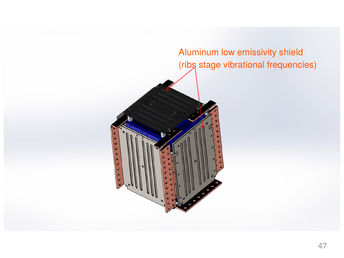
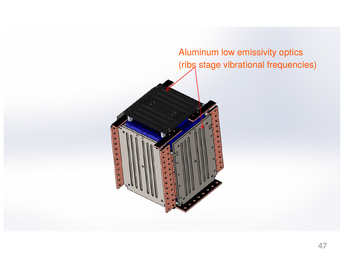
shield: shield -> optics (291, 52)
